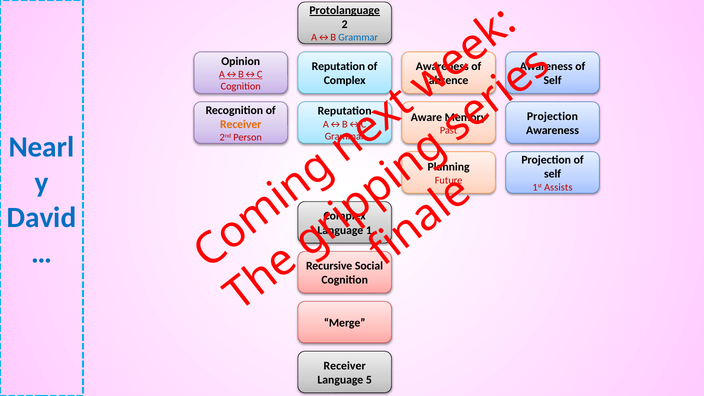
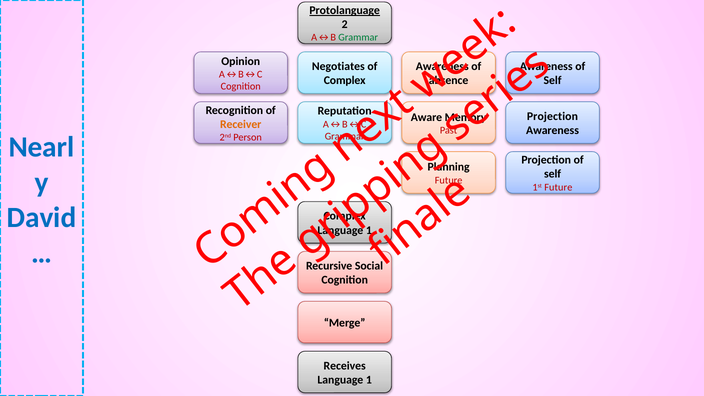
Grammar colour: blue -> green (358, 38)
Reputation: Reputation -> Negotiates (338, 66)
A↔B↔C underline: present -> none (241, 74)
1st Assists: Assists -> Future (558, 187)
Receiver: Receiver -> Receives (345, 366)
5: 5 -> 1 (369, 380)
